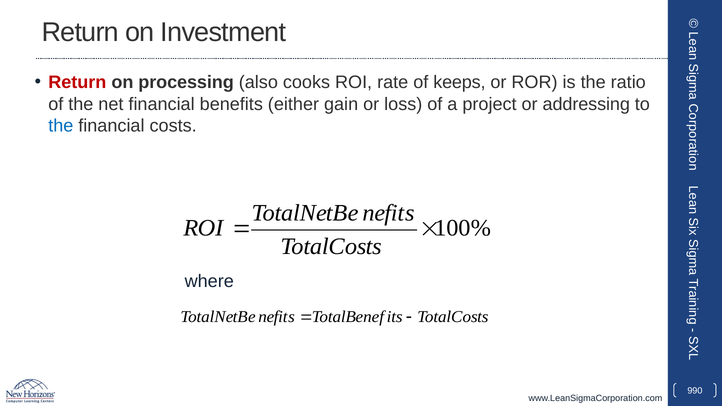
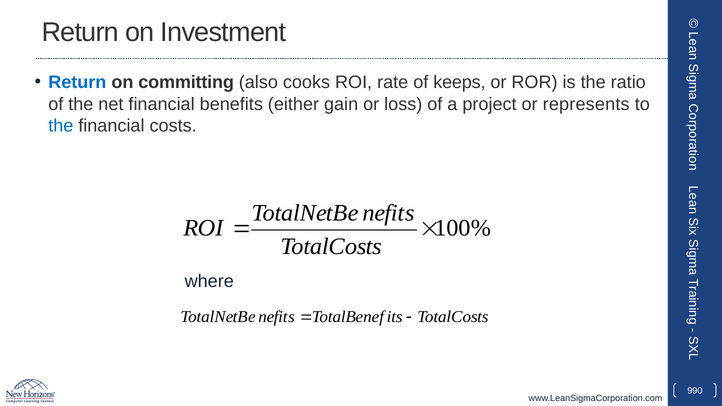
Return colour: red -> blue (77, 82)
processing: processing -> committing (186, 82)
addressing: addressing -> represents (586, 104)
